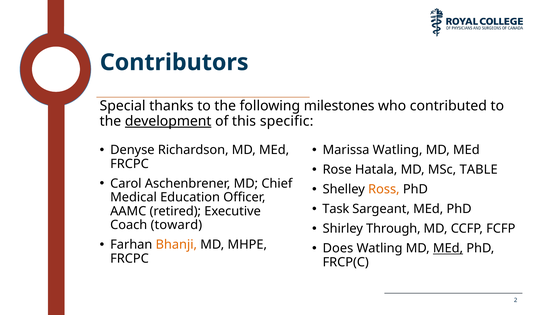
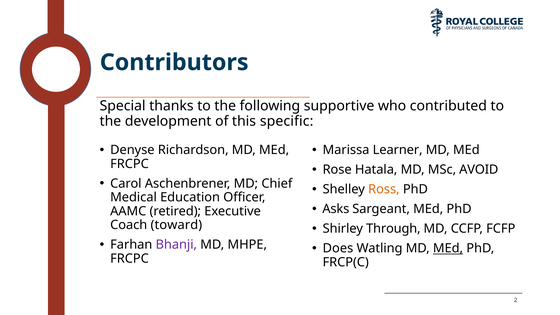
milestones: milestones -> supportive (339, 106)
development underline: present -> none (168, 121)
Marissa Watling: Watling -> Learner (398, 150)
TABLE: TABLE -> AVOID (479, 170)
Task: Task -> Asks (336, 209)
Bhanji colour: orange -> purple (176, 245)
